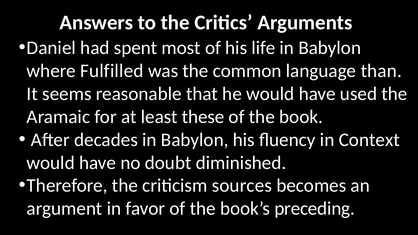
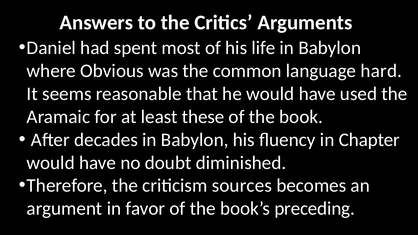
Fulfilled: Fulfilled -> Obvious (112, 71)
than: than -> hard (381, 71)
Context: Context -> Chapter (369, 140)
